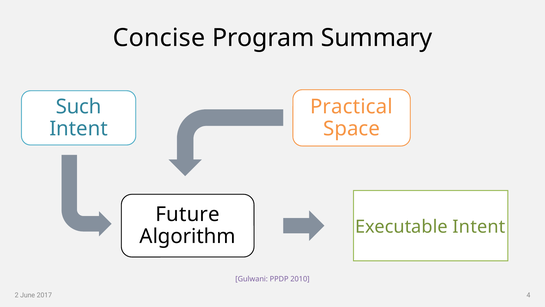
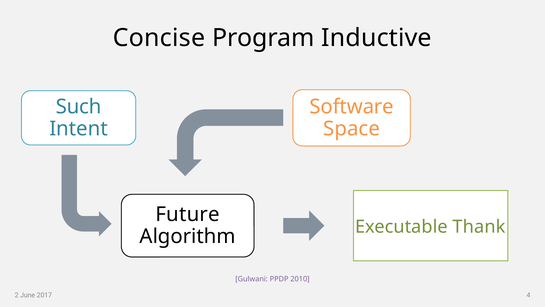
Summary: Summary -> Inductive (376, 38)
Practical: Practical -> Software (352, 107)
Executable Intent: Intent -> Thank (479, 227)
